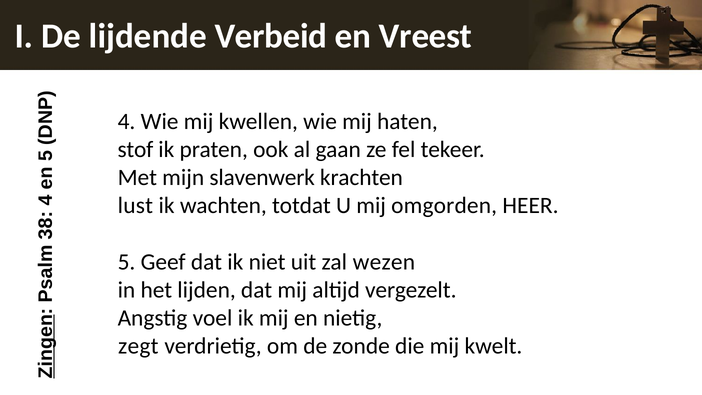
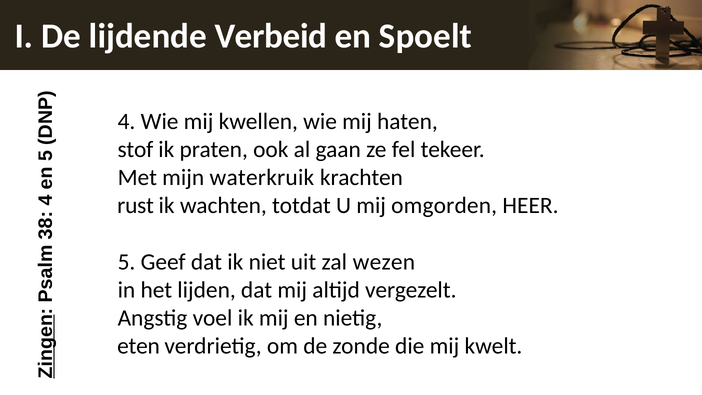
Vreest: Vreest -> Spoelt (425, 36)
slavenwerk: slavenwerk -> waterkruik (262, 178)
lust: lust -> rust (136, 206)
zegt: zegt -> eten (139, 346)
